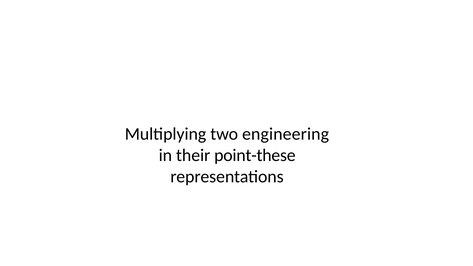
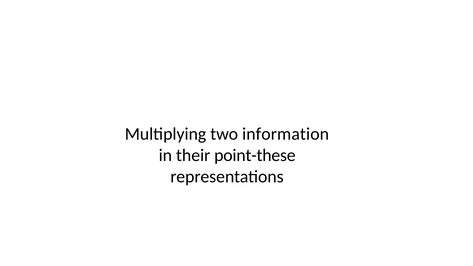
engineering: engineering -> information (286, 134)
